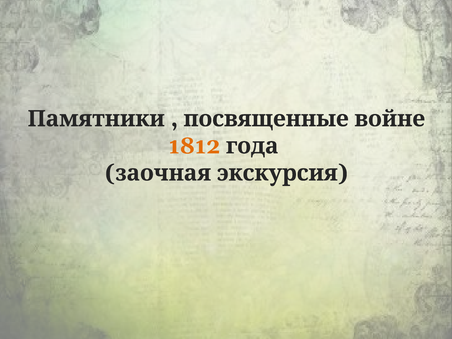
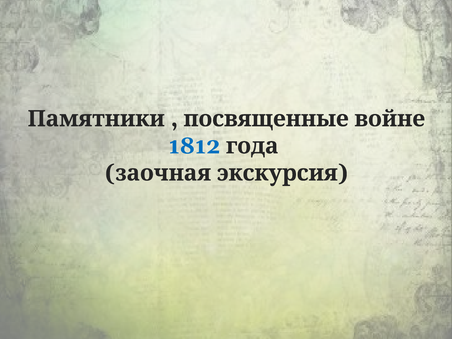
1812 colour: orange -> blue (194, 146)
